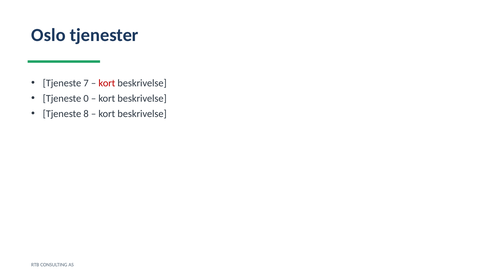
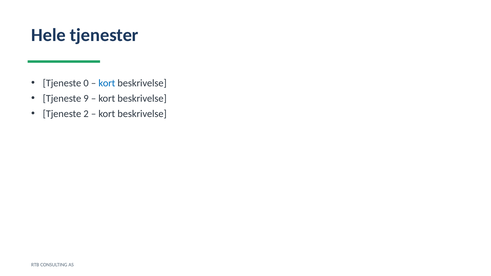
Oslo: Oslo -> Hele (49, 35)
7: 7 -> 0 (86, 83)
kort colour: red -> blue (107, 83)
0: 0 -> 9 (86, 99)
8: 8 -> 2 (86, 114)
